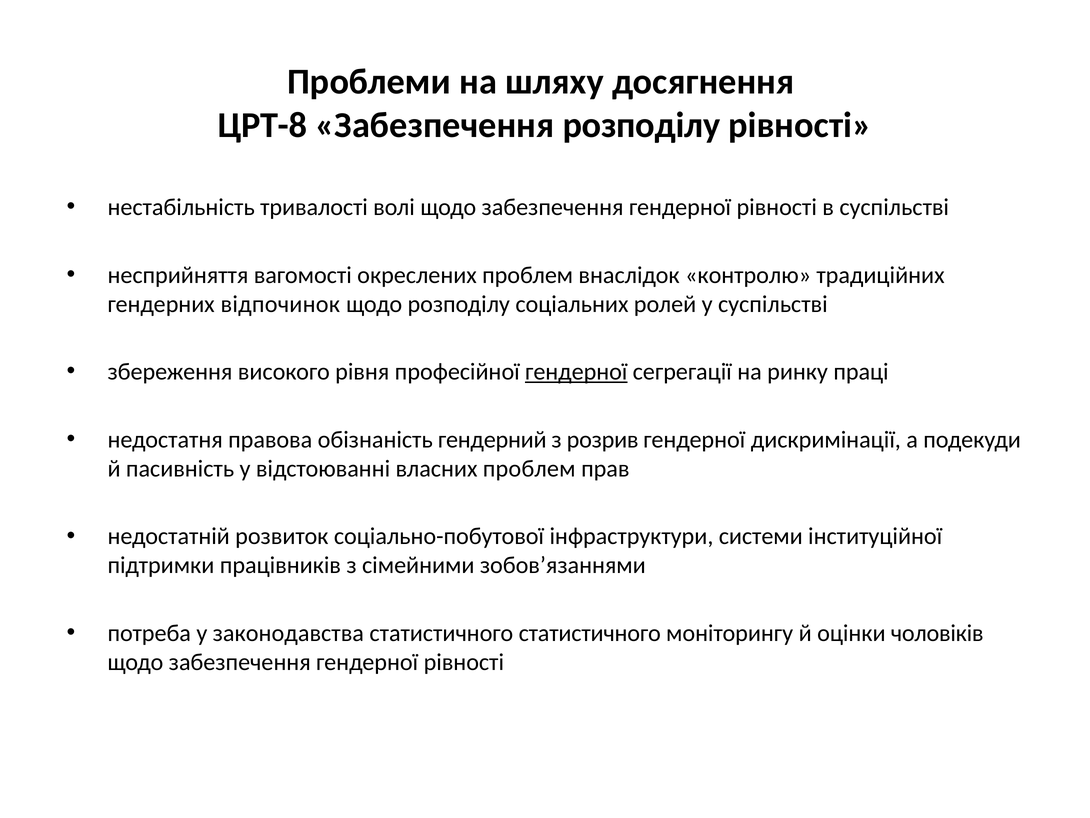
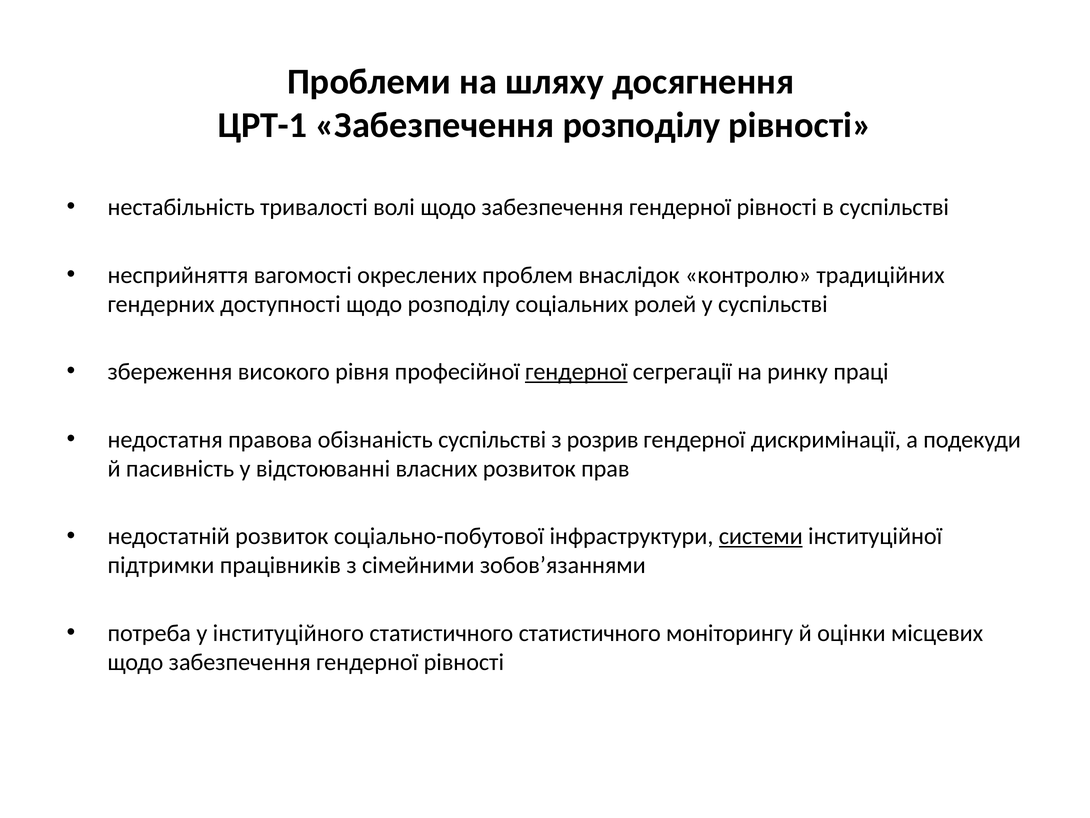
ЦРТ-8: ЦРТ-8 -> ЦРТ-1 (262, 125)
відпочинок: відпочинок -> доступності (280, 304)
обізнаність гендерний: гендерний -> суспільстві (492, 439)
власних проблем: проблем -> розвиток (529, 468)
системи underline: none -> present (761, 536)
законодавства: законодавства -> інституційного (288, 633)
чоловіків: чоловіків -> місцевих (937, 633)
